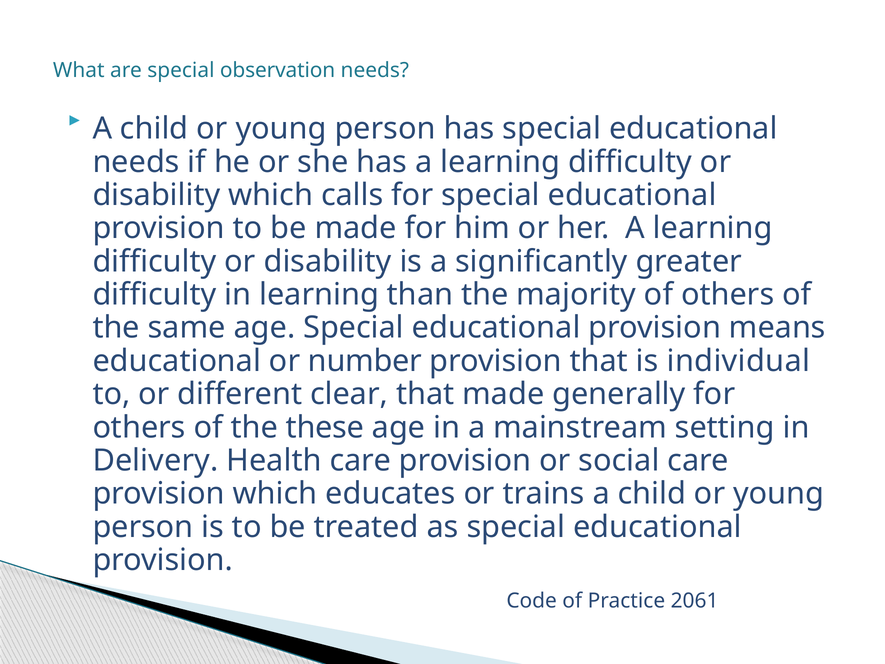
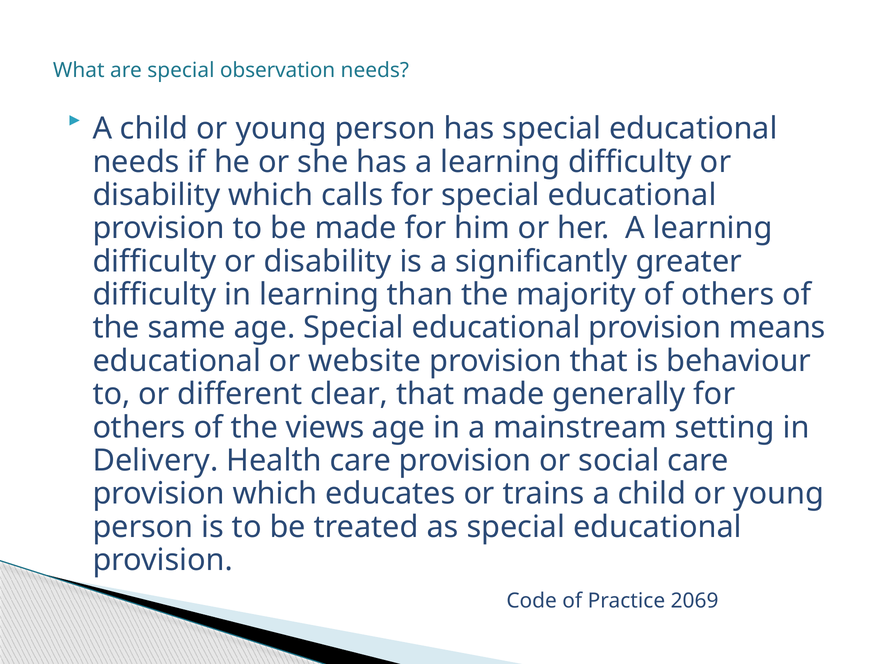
number: number -> website (365, 361)
individual: individual -> behaviour (739, 361)
these: these -> views (325, 427)
2061: 2061 -> 2069 (695, 601)
